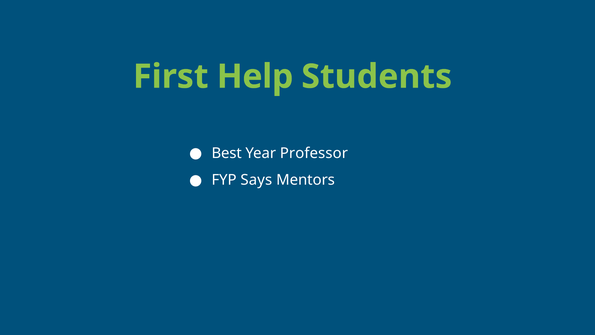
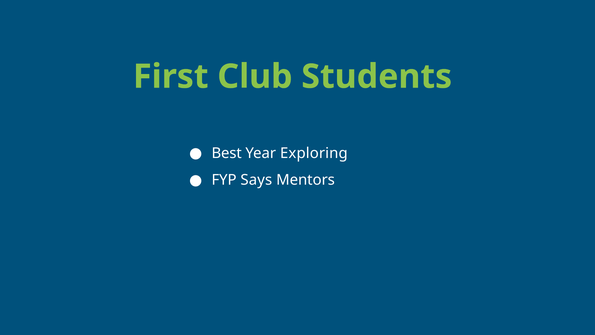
Help: Help -> Club (255, 77)
Professor: Professor -> Exploring (314, 153)
